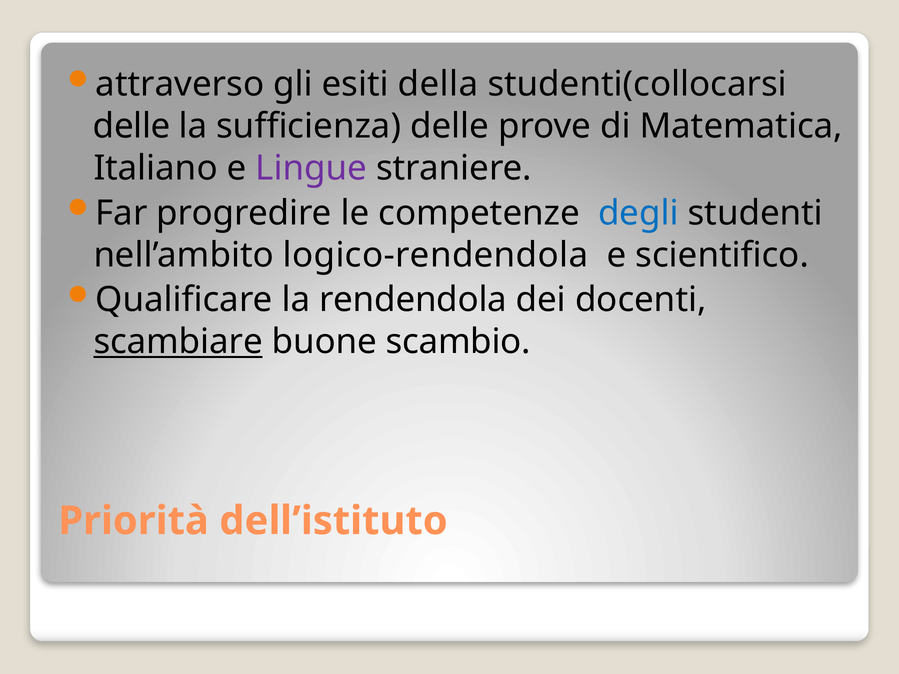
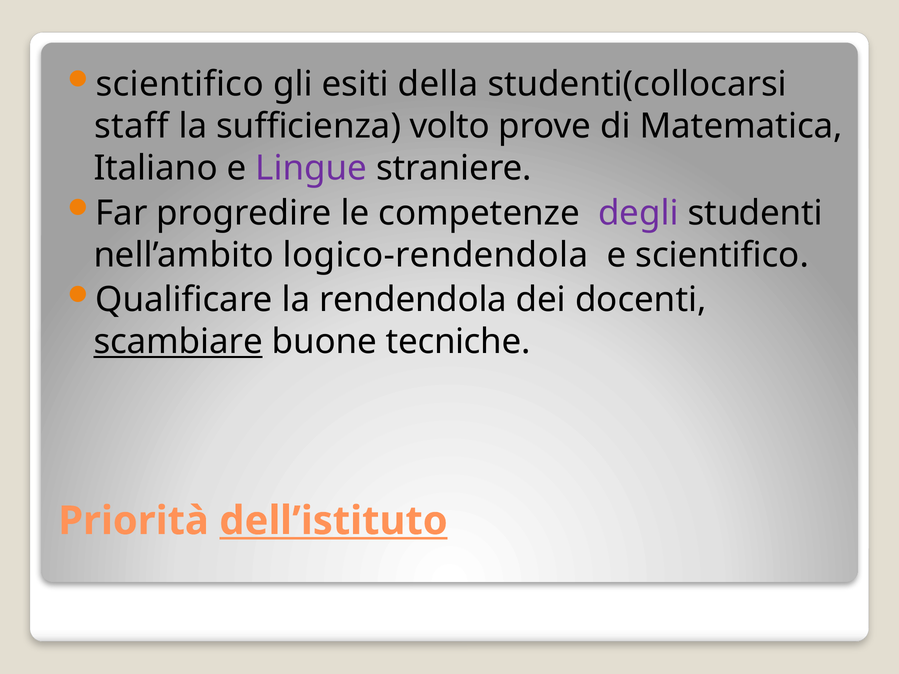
attraverso: attraverso -> scientifico (180, 84)
delle: delle -> staff (131, 126)
sufficienza delle: delle -> volto (450, 126)
degli colour: blue -> purple (638, 213)
scambio: scambio -> tecniche (458, 342)
dell’istituto underline: none -> present (333, 521)
